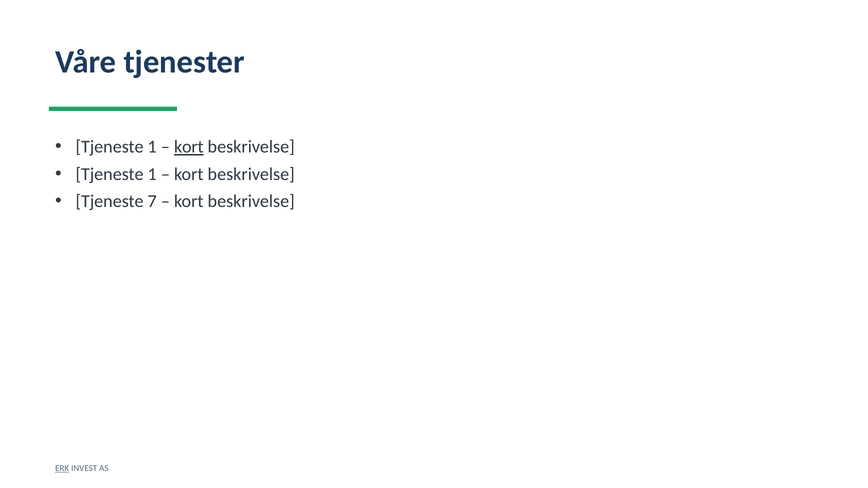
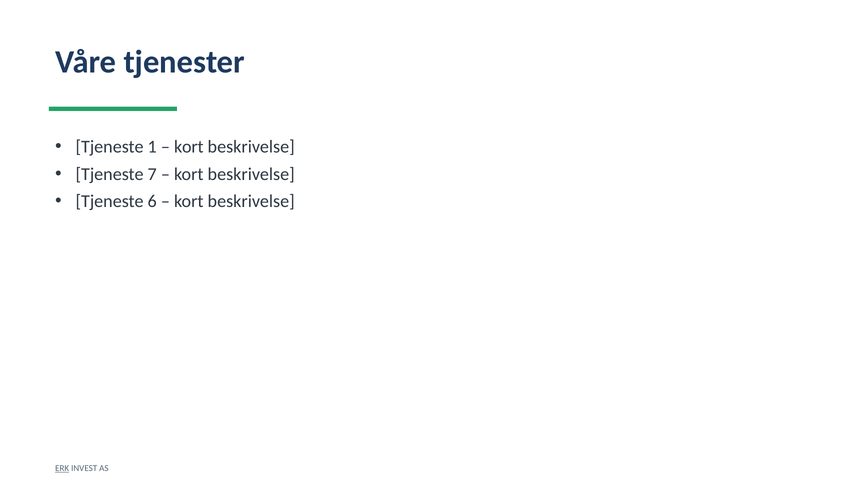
kort underline: present -> none (189, 147)
1: 1 -> 7 (152, 174)
7: 7 -> 6 (152, 201)
